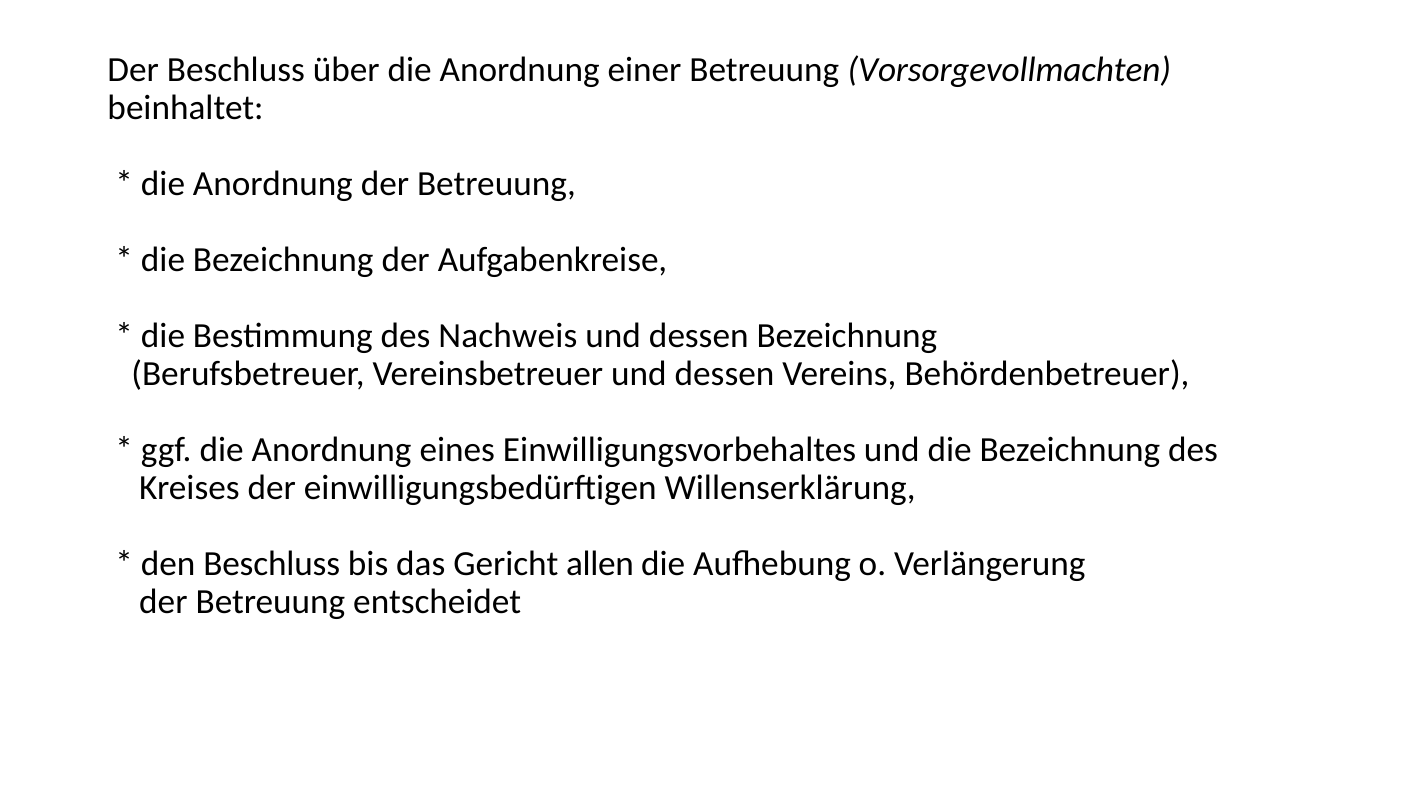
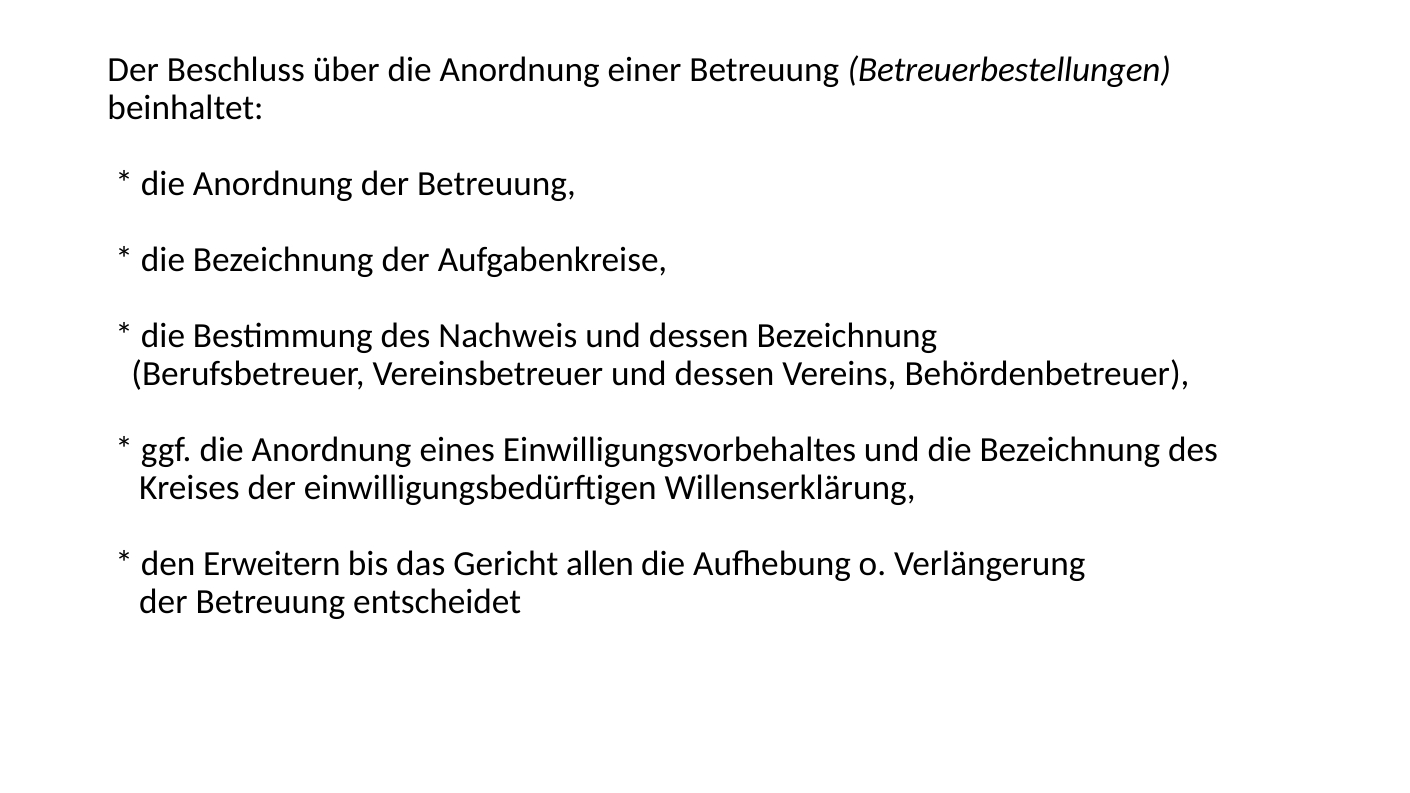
Vorsorgevollmachten: Vorsorgevollmachten -> Betreuerbestellungen (1009, 70)
den Beschluss: Beschluss -> Erweitern (272, 564)
